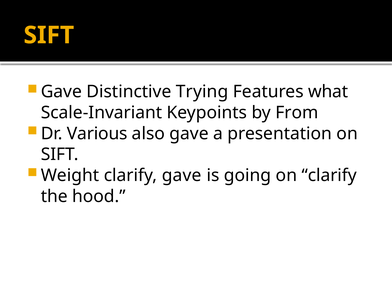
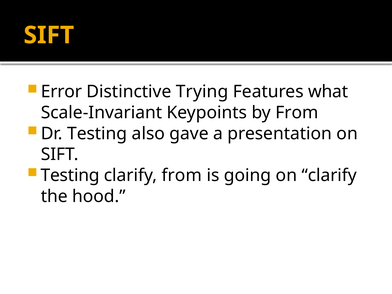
Gave: Gave -> Error (61, 92)
Dr Various: Various -> Testing (97, 134)
Weight: Weight -> Testing (70, 175)
clarify gave: gave -> from (182, 175)
